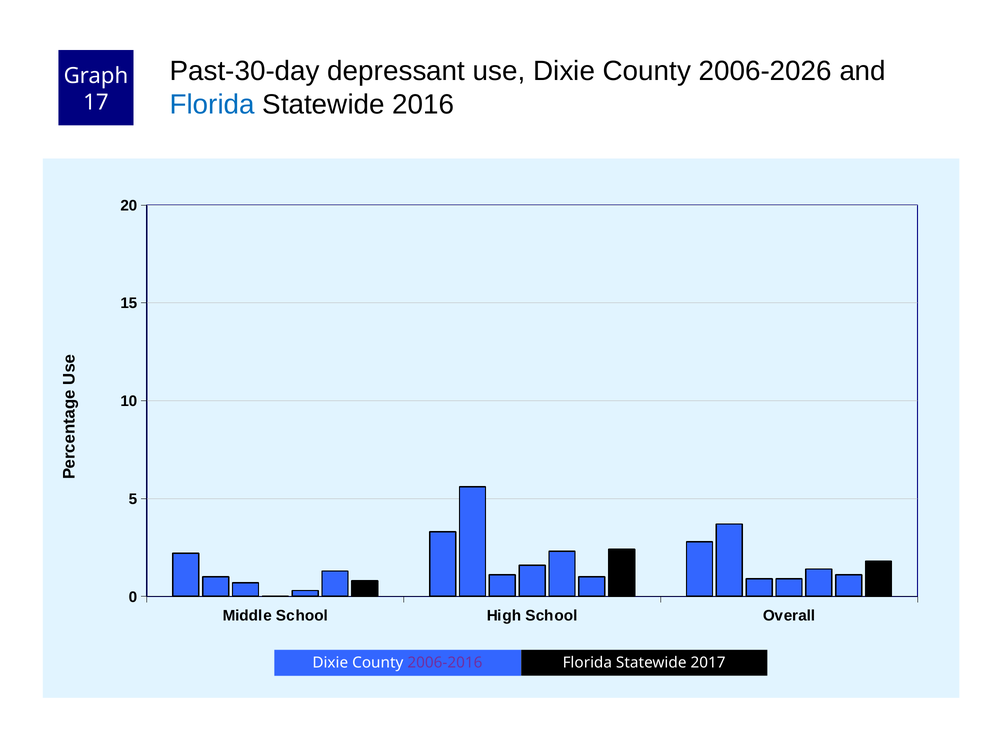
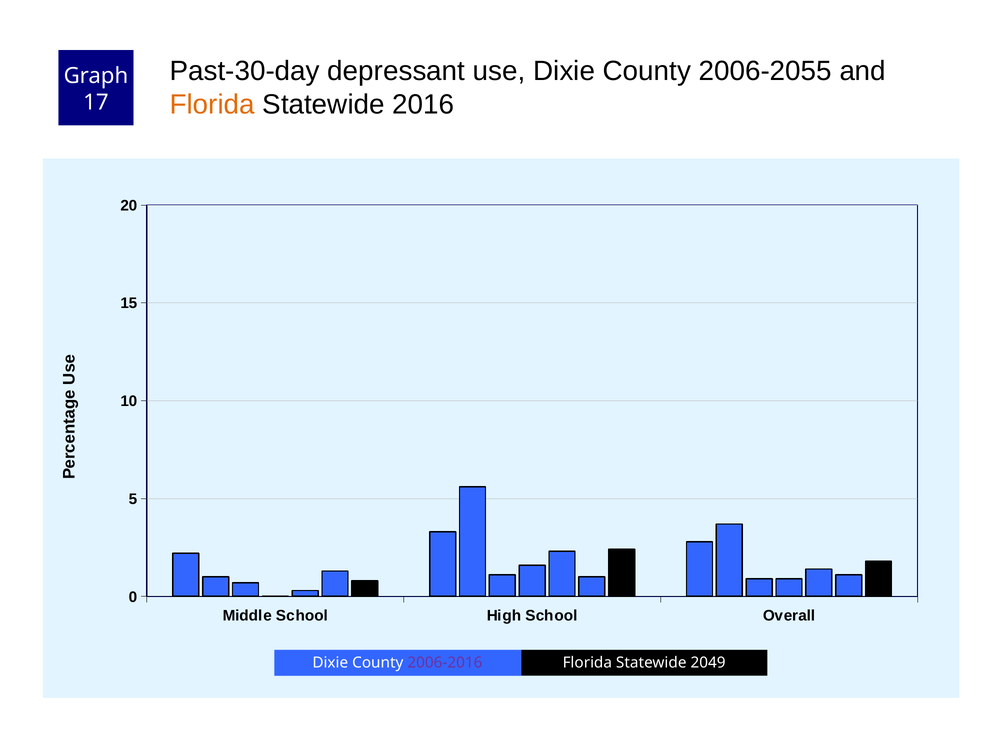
2006-2026: 2006-2026 -> 2006-2055 (765, 71)
Florida colour: blue -> orange (212, 105)
2017: 2017 -> 2049 (708, 662)
